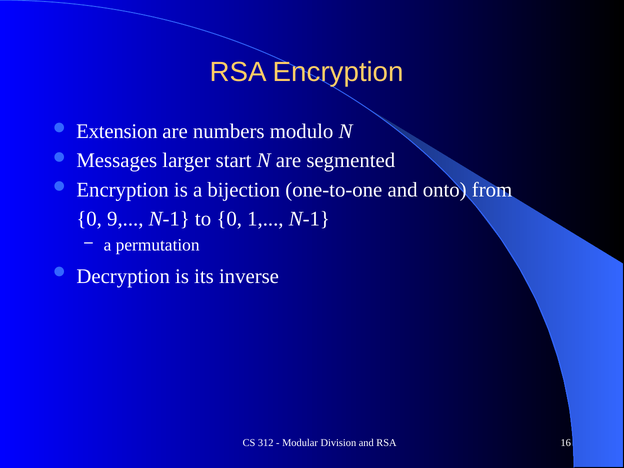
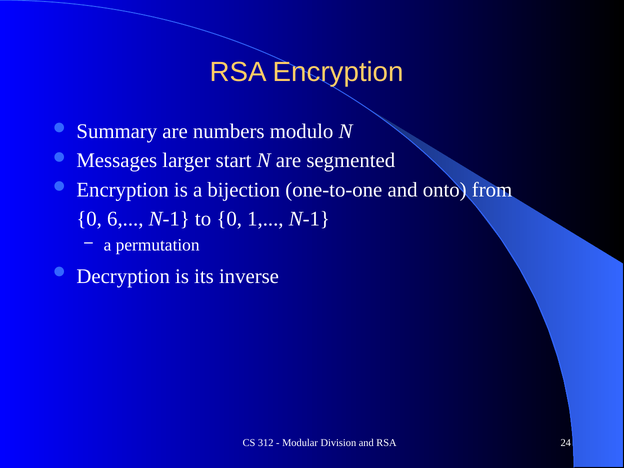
Extension: Extension -> Summary (117, 131)
9: 9 -> 6 (125, 219)
16: 16 -> 24 (566, 443)
